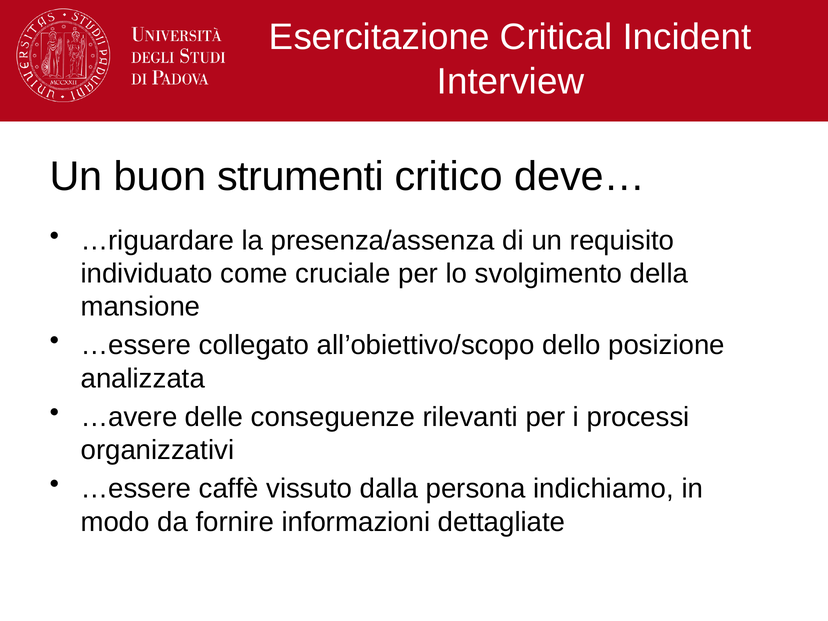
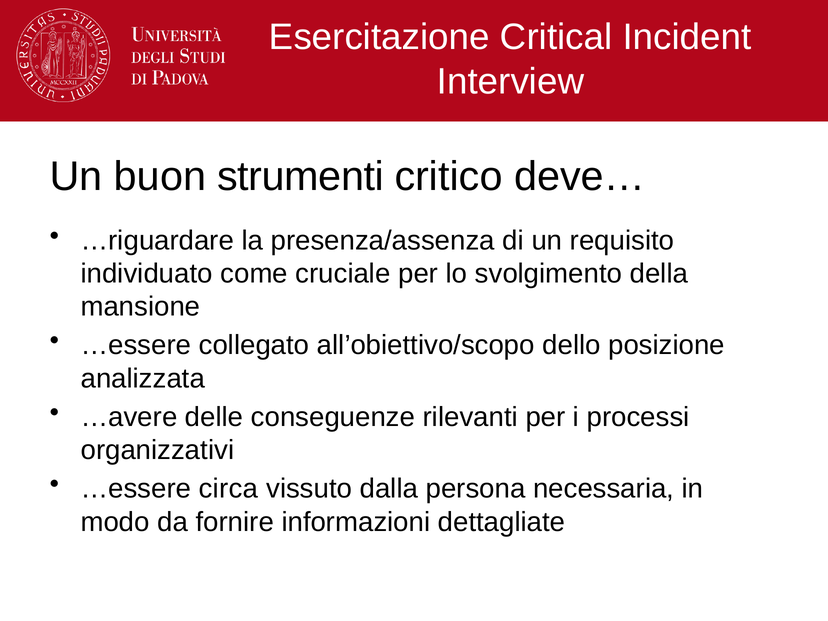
caffè: caffè -> circa (229, 489)
indichiamo: indichiamo -> necessaria (604, 489)
